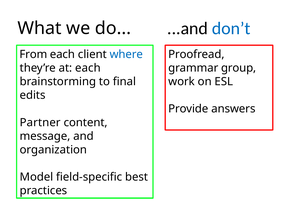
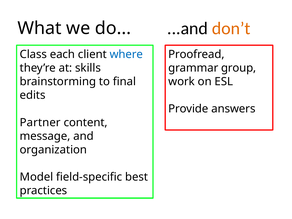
don’t colour: blue -> orange (231, 28)
From: From -> Class (33, 54)
at each: each -> skills (88, 68)
